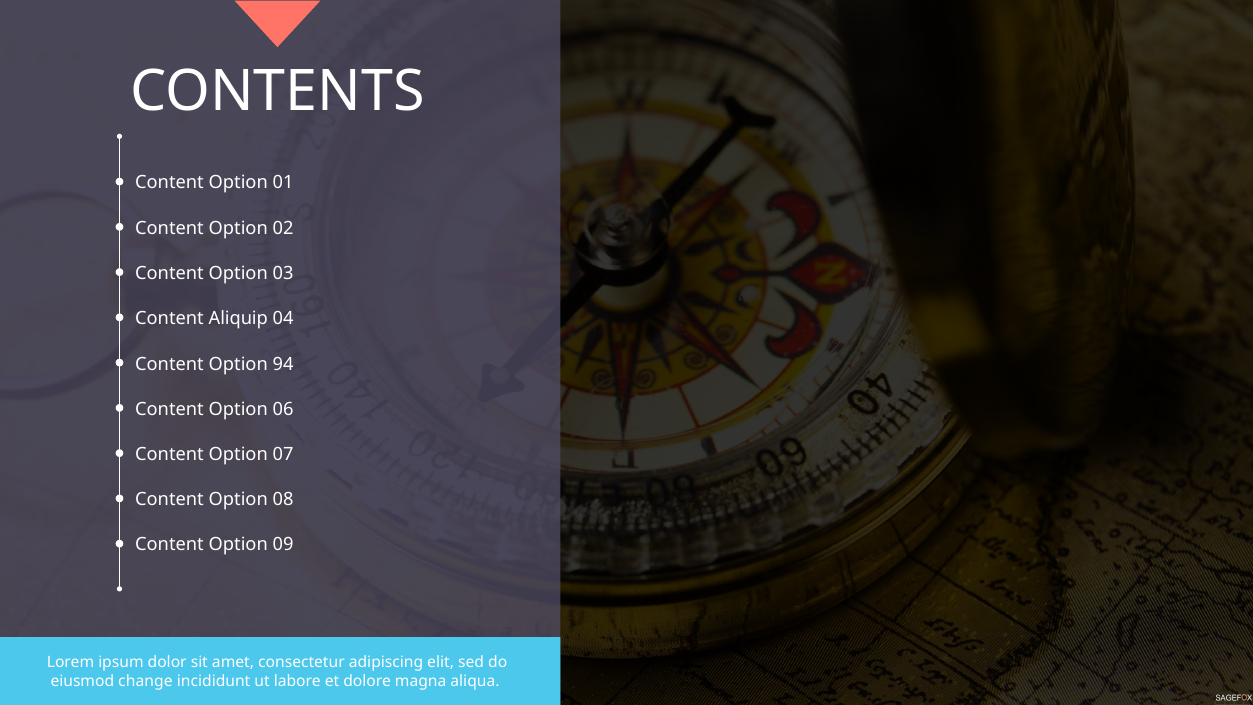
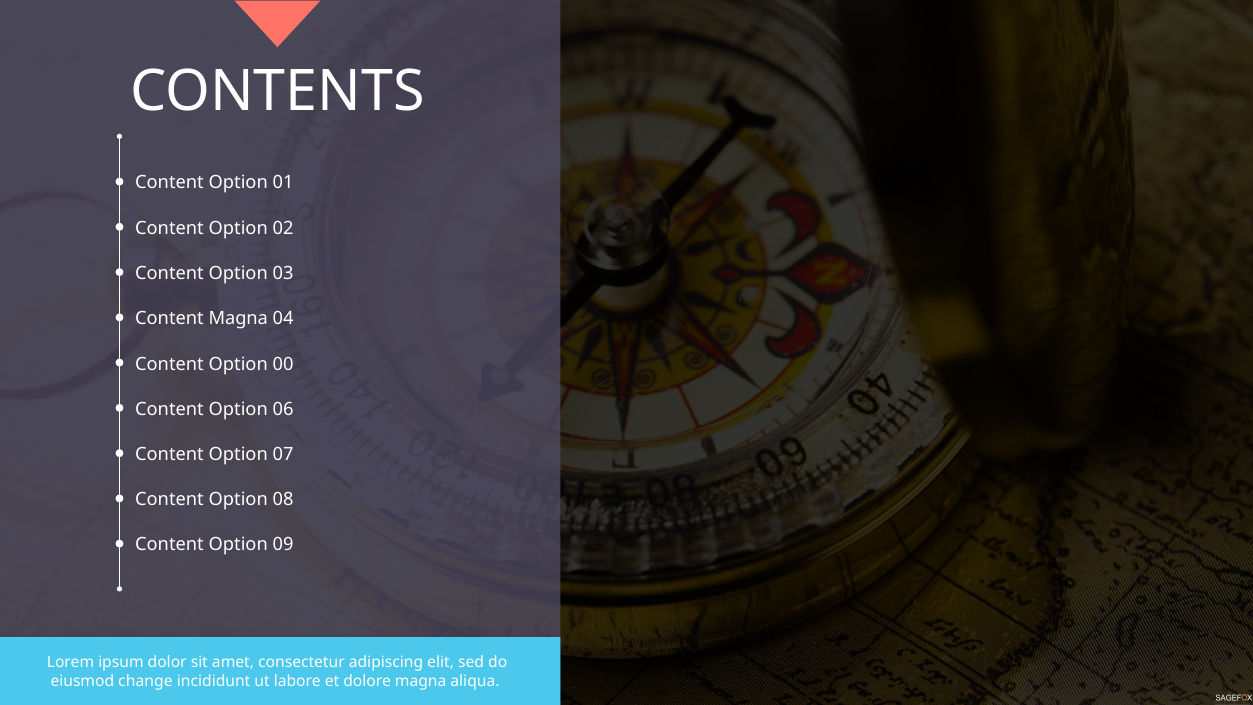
Content Aliquip: Aliquip -> Magna (238, 319)
94: 94 -> 00 (283, 364)
